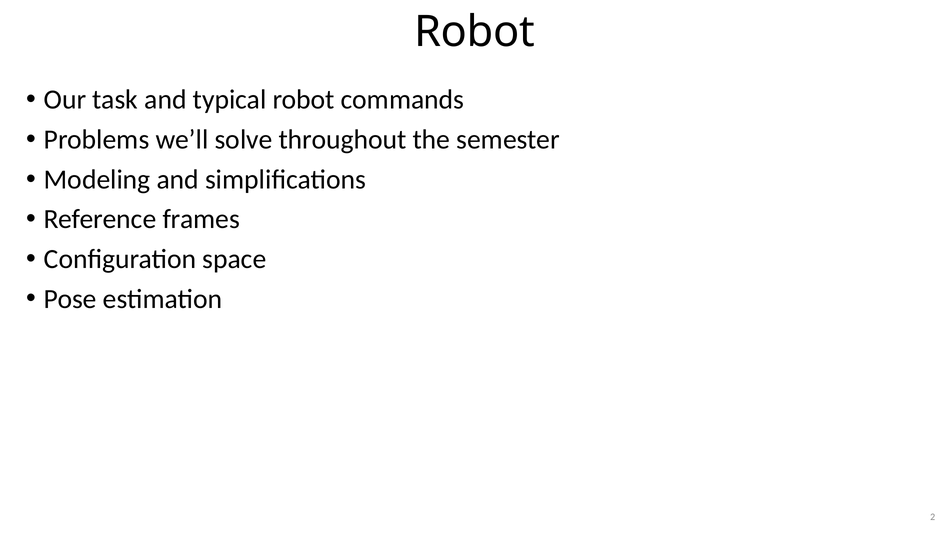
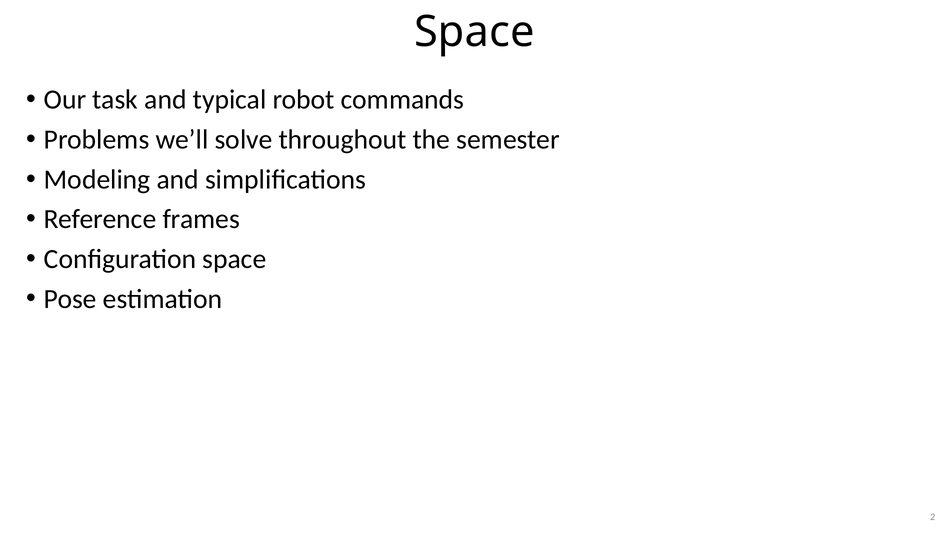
Robot: Robot -> Space (474, 32)
